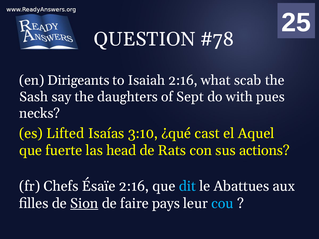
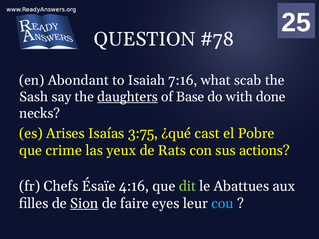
Dirigeants: Dirigeants -> Abondant (78, 80)
Isaiah 2:16: 2:16 -> 7:16 (183, 80)
daughters underline: none -> present (128, 97)
Sept: Sept -> Base (190, 97)
pues: pues -> done (271, 97)
Lifted: Lifted -> Arises (65, 134)
3:10: 3:10 -> 3:75 (143, 134)
Aquel: Aquel -> Pobre (256, 134)
fuerte: fuerte -> crime (64, 151)
head: head -> yeux (121, 151)
Ésaïe 2:16: 2:16 -> 4:16 (134, 187)
dit colour: light blue -> light green (187, 187)
pays: pays -> eyes (166, 204)
